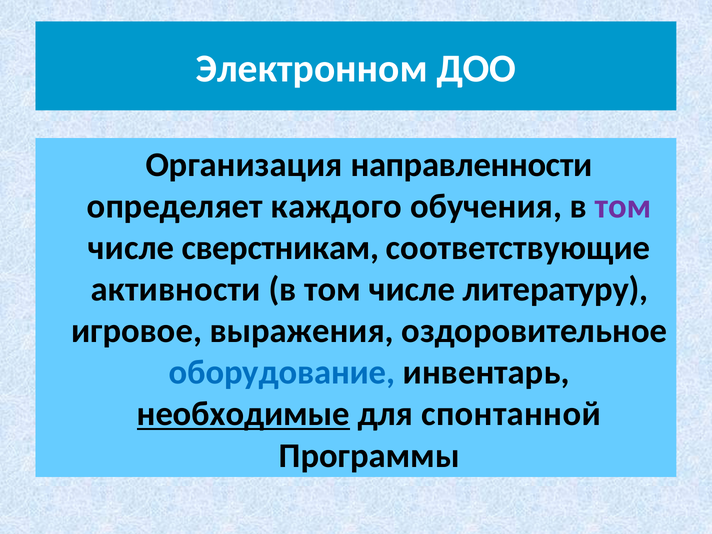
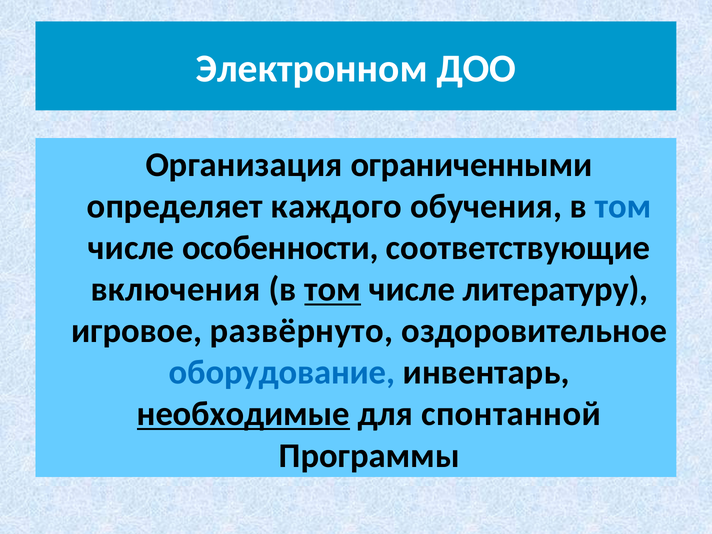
направленности: направленности -> ограниченными (471, 165)
том colour: purple -> blue (623, 206)
сверстникам: сверстникам -> особенности (280, 248)
активности: активности -> включения (176, 289)
том underline: none -> present (333, 289)
выражения: выражения -> развёрнуто (302, 331)
